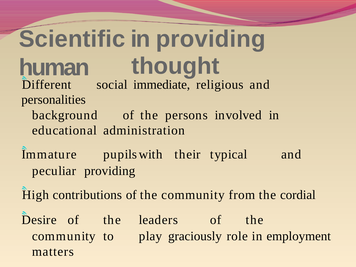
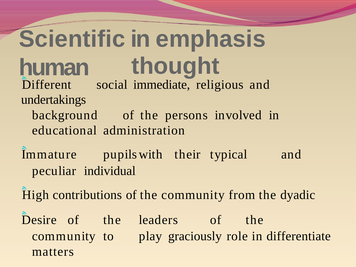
in providing: providing -> emphasis (211, 39)
personalities: personalities -> undertakings (54, 100)
peculiar providing: providing -> individual (110, 171)
cordial: cordial -> dyadic (298, 195)
employment: employment -> differentiate (299, 236)
